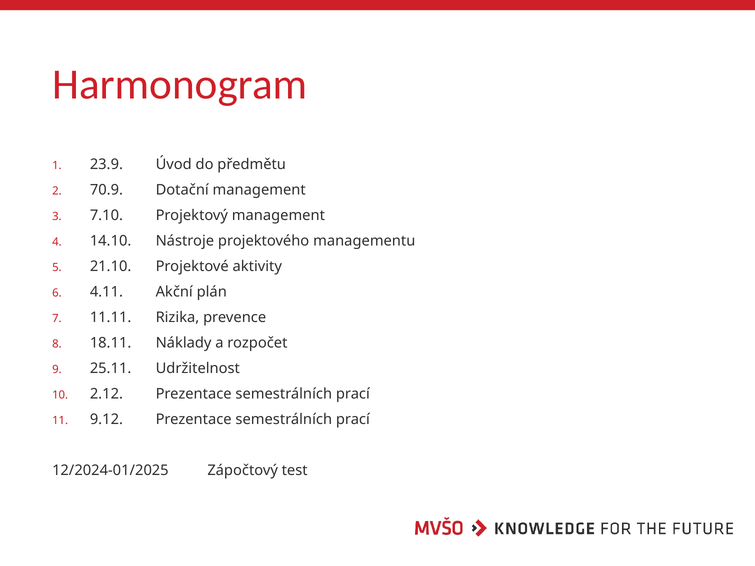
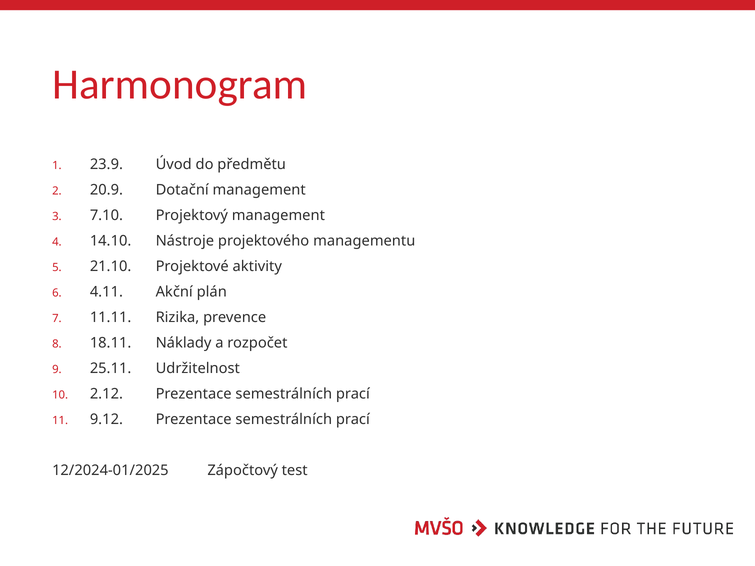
70.9: 70.9 -> 20.9 (106, 190)
